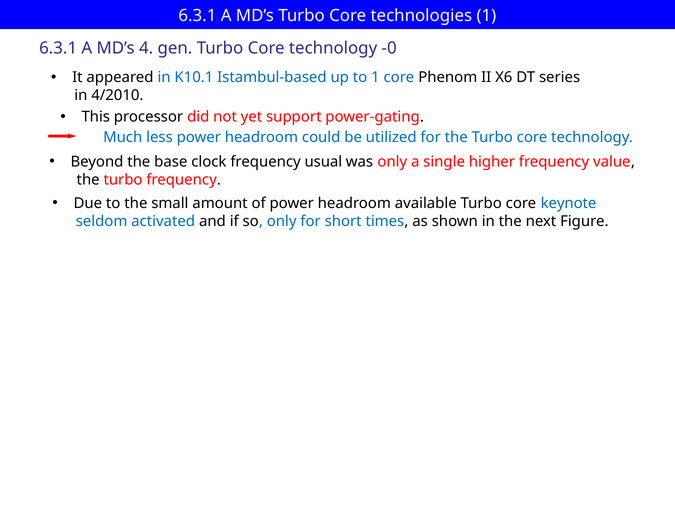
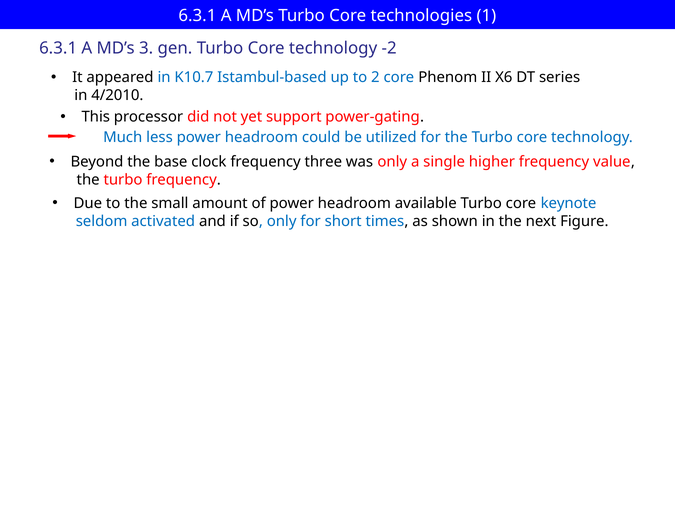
4: 4 -> 3 (146, 48)
-0: -0 -> -2 (389, 48)
K10.1: K10.1 -> K10.7 (194, 78)
to 1: 1 -> 2 (375, 78)
usual: usual -> three (323, 162)
